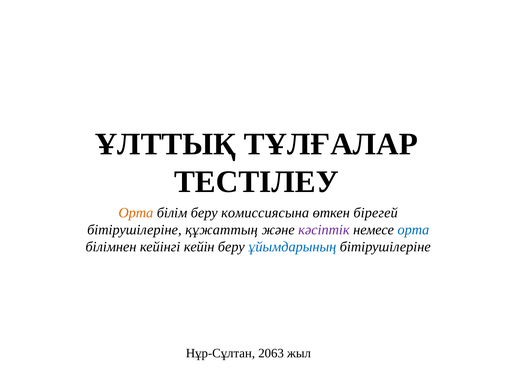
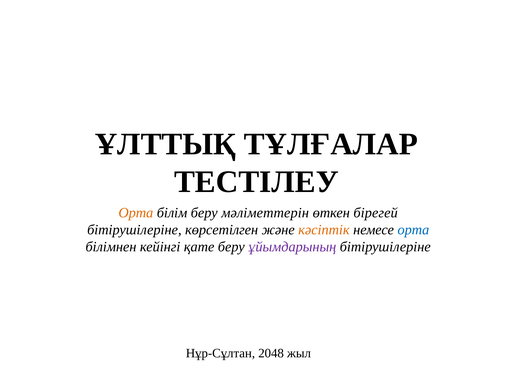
комиссиясына: комиссиясына -> мәліметтерін (265, 213)
құжаттың: құжаттың -> көрсетілген (222, 230)
кәсіптік colour: purple -> orange (324, 230)
кейін: кейін -> қате (199, 247)
ұйымдарының colour: blue -> purple (292, 247)
2063: 2063 -> 2048 (271, 353)
